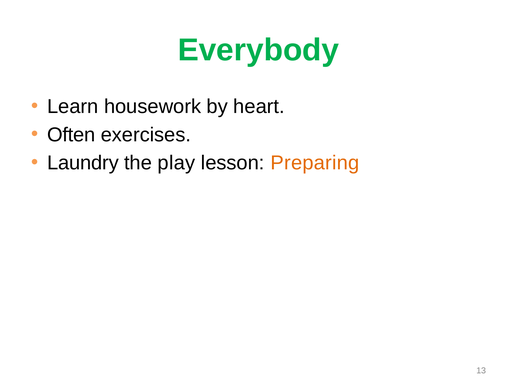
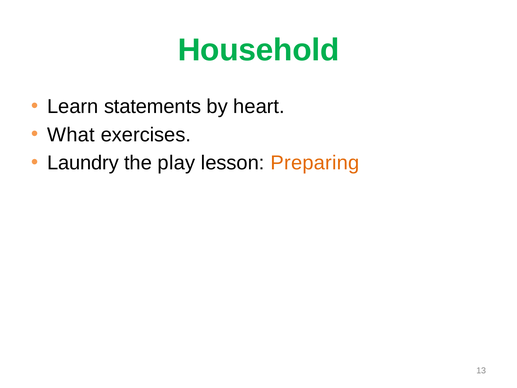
Everybody: Everybody -> Household (258, 50)
housework: housework -> statements (153, 107)
Often: Often -> What (71, 135)
